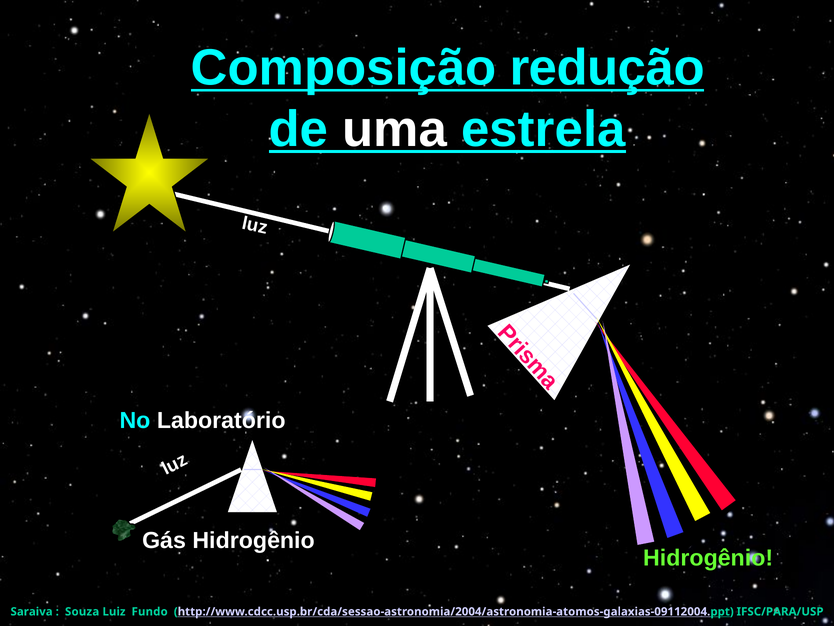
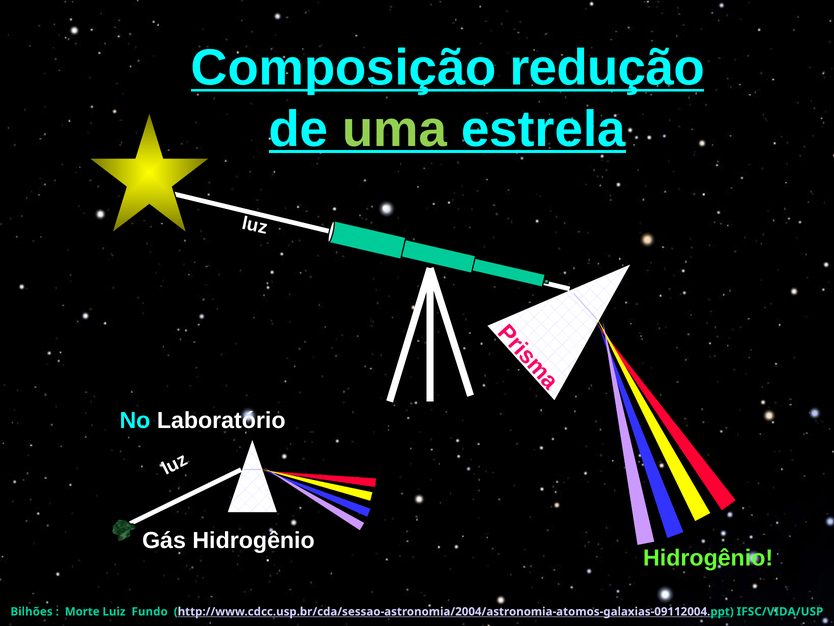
uma colour: white -> light green (395, 129)
Saraiva: Saraiva -> Bilhões (32, 611)
Souza: Souza -> Morte (82, 611)
IFSC/PARA/USP: IFSC/PARA/USP -> IFSC/VIDA/USP (780, 611)
